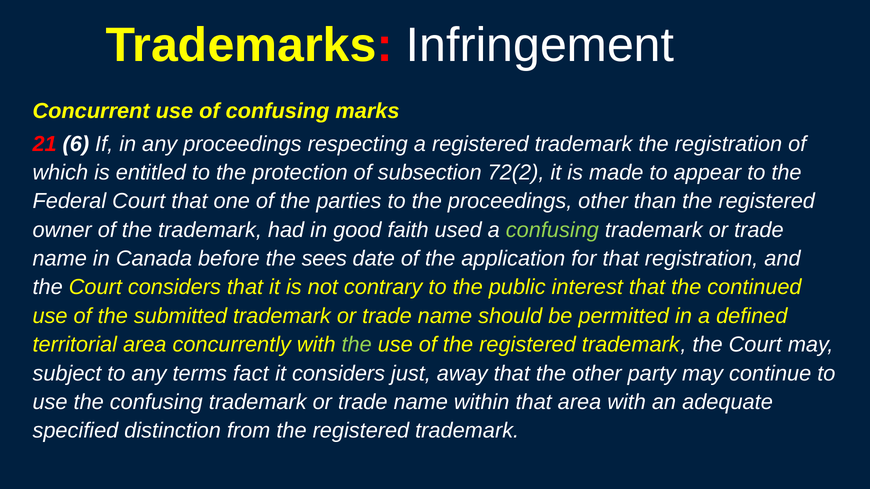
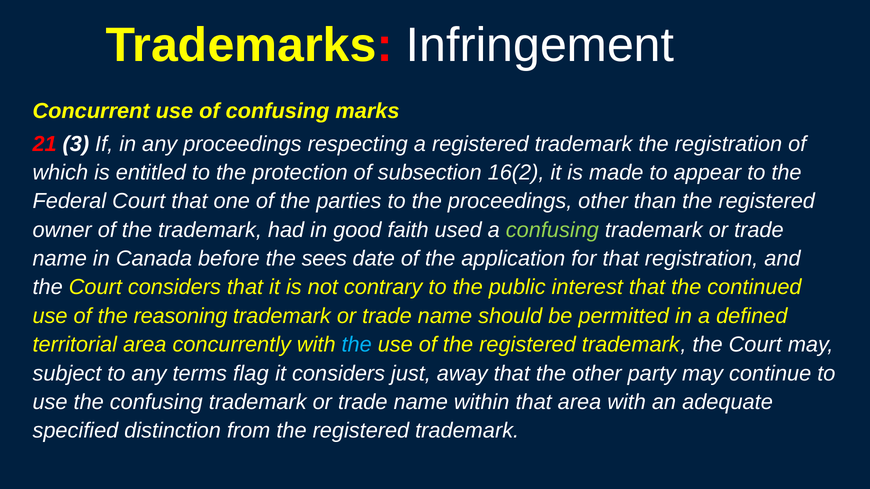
6: 6 -> 3 (76, 144)
72(2: 72(2 -> 16(2 (516, 173)
submitted: submitted -> reasoning (181, 316)
the colour: light green -> light blue (357, 345)
fact: fact -> flag (251, 374)
